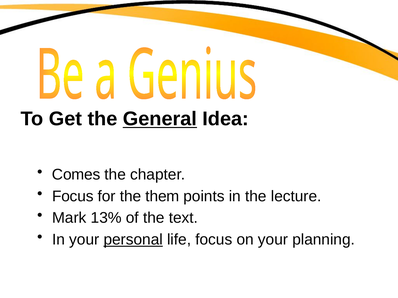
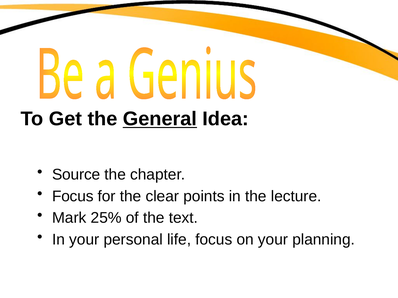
Comes: Comes -> Source (76, 175)
them: them -> clear (162, 197)
13%: 13% -> 25% (106, 218)
personal underline: present -> none (133, 240)
